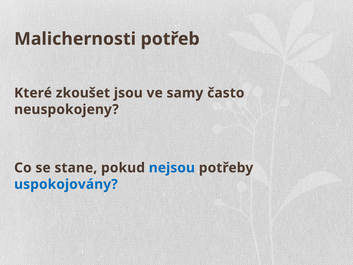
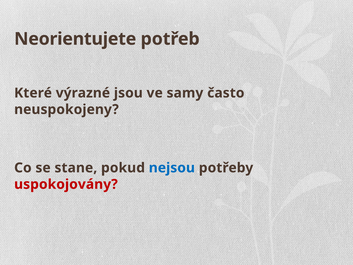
Malichernosti: Malichernosti -> Neorientujete (75, 39)
zkoušet: zkoušet -> výrazné (83, 93)
uspokojovány colour: blue -> red (66, 184)
